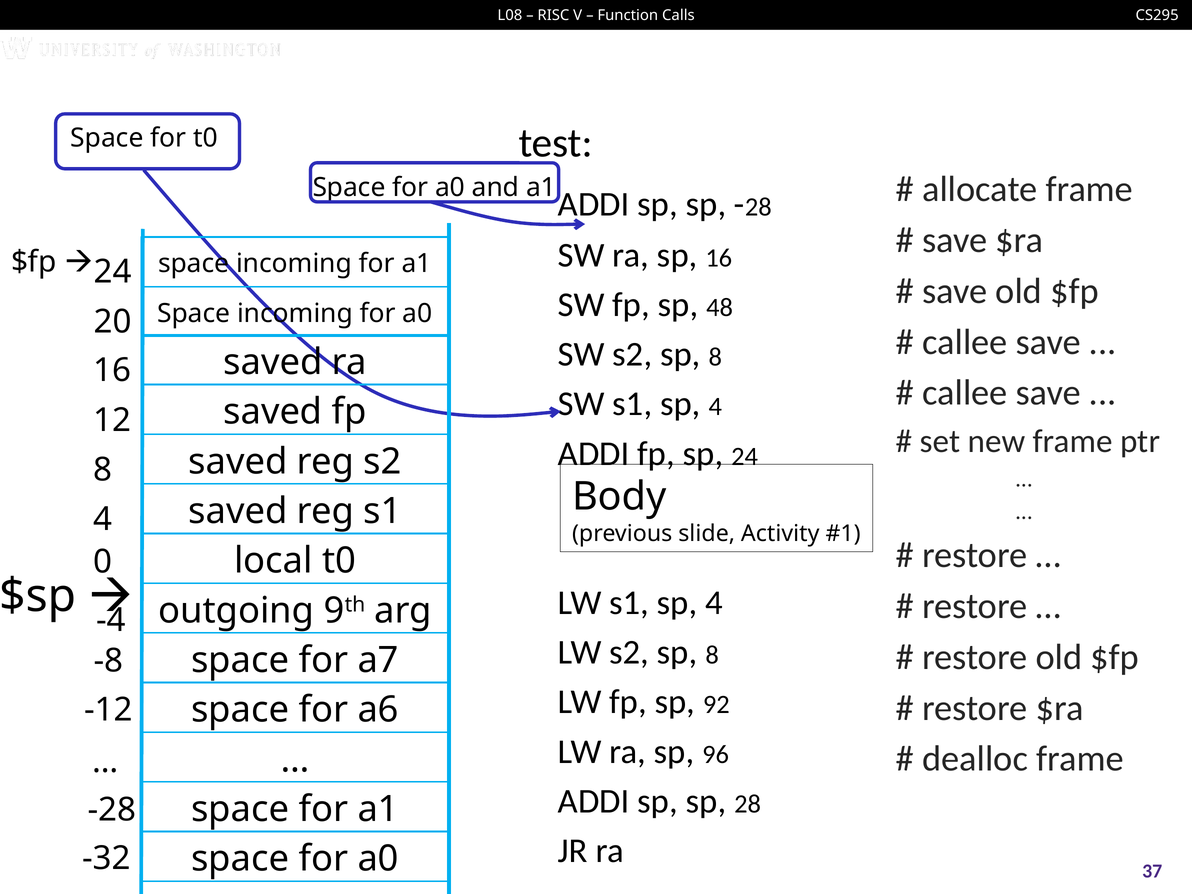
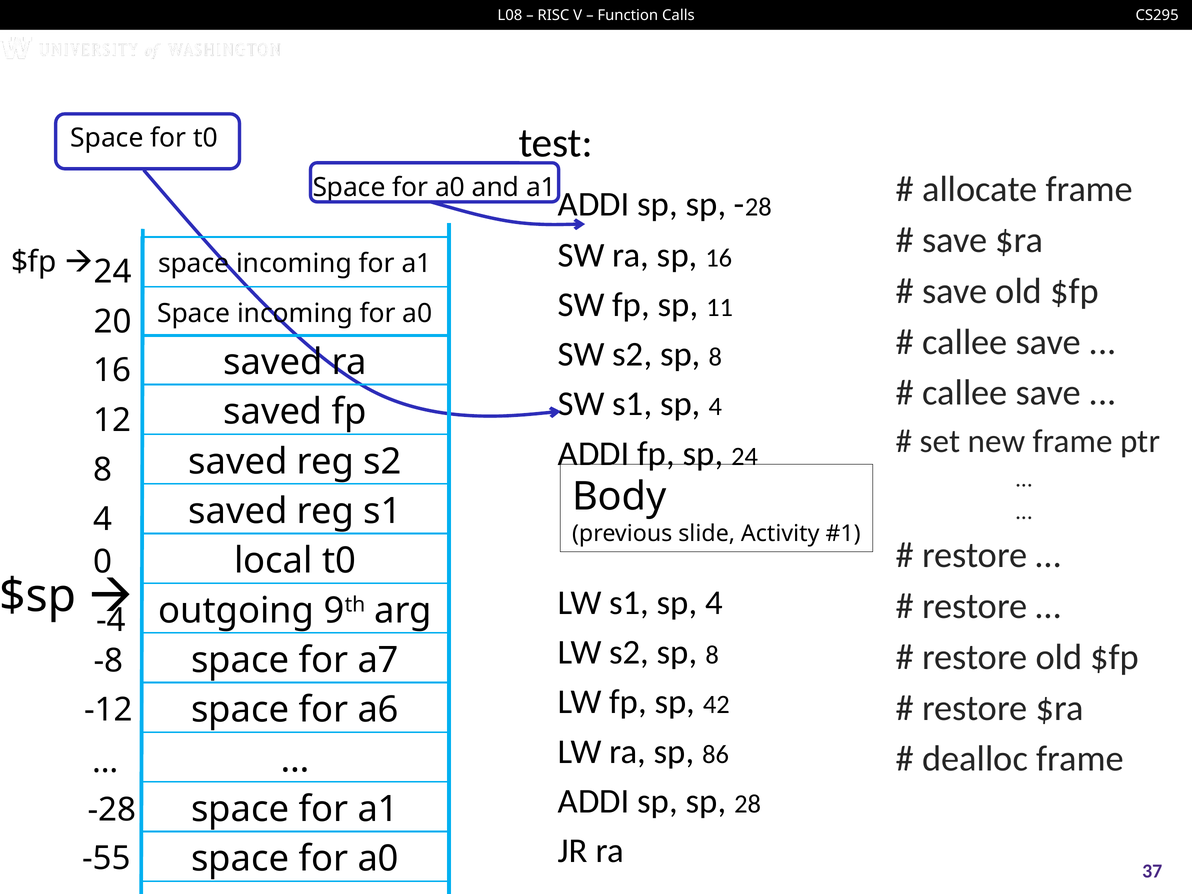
48: 48 -> 11 (720, 307)
92: 92 -> 42 (716, 705)
96: 96 -> 86 (716, 754)
-32: -32 -> -55 (107, 858)
